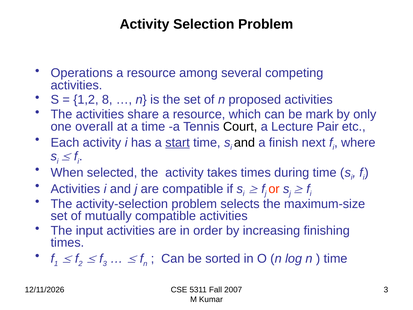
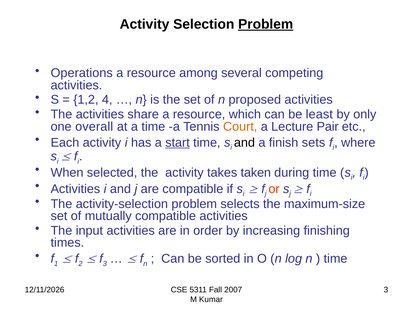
Problem underline: none -> present (266, 24)
8: 8 -> 4 (107, 100)
mark: mark -> least (319, 114)
Court colour: black -> orange (240, 126)
next: next -> sets (314, 142)
takes times: times -> taken (256, 173)
